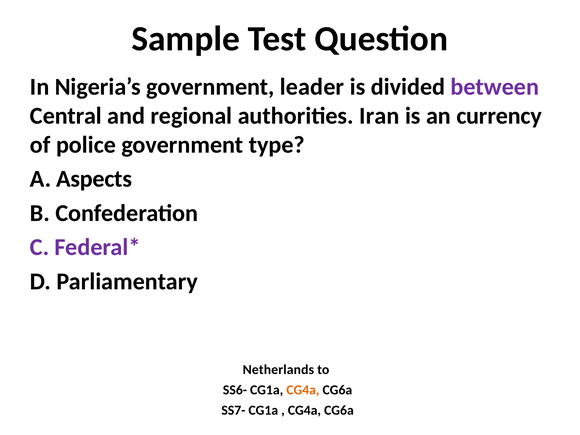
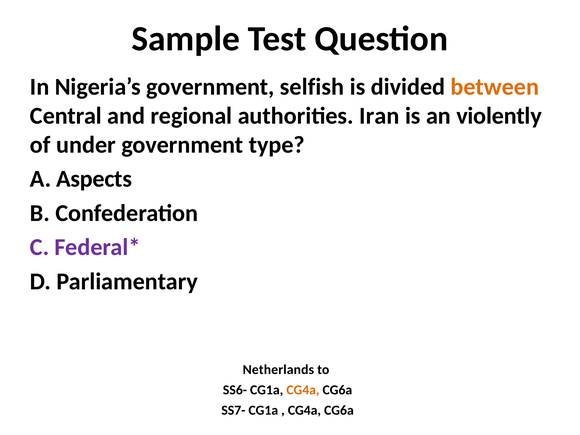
leader: leader -> selfish (312, 87)
between colour: purple -> orange (495, 87)
currency: currency -> violently (499, 116)
police: police -> under (86, 145)
